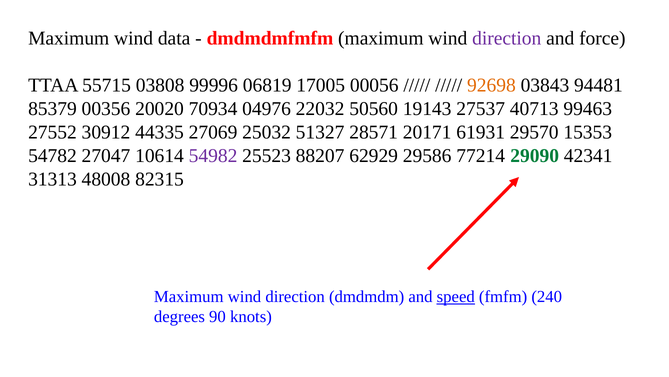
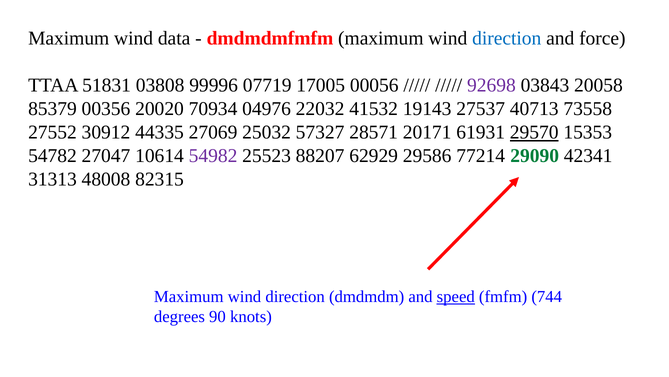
direction colour: purple -> blue (507, 38)
55715: 55715 -> 51831 (107, 85)
06819: 06819 -> 07719 (267, 85)
92698 colour: orange -> purple (491, 85)
94481: 94481 -> 20058 (598, 85)
50560: 50560 -> 41532 (374, 109)
99463: 99463 -> 73558 (588, 109)
51327: 51327 -> 57327 (320, 132)
29570 underline: none -> present (534, 132)
240: 240 -> 744 (547, 296)
